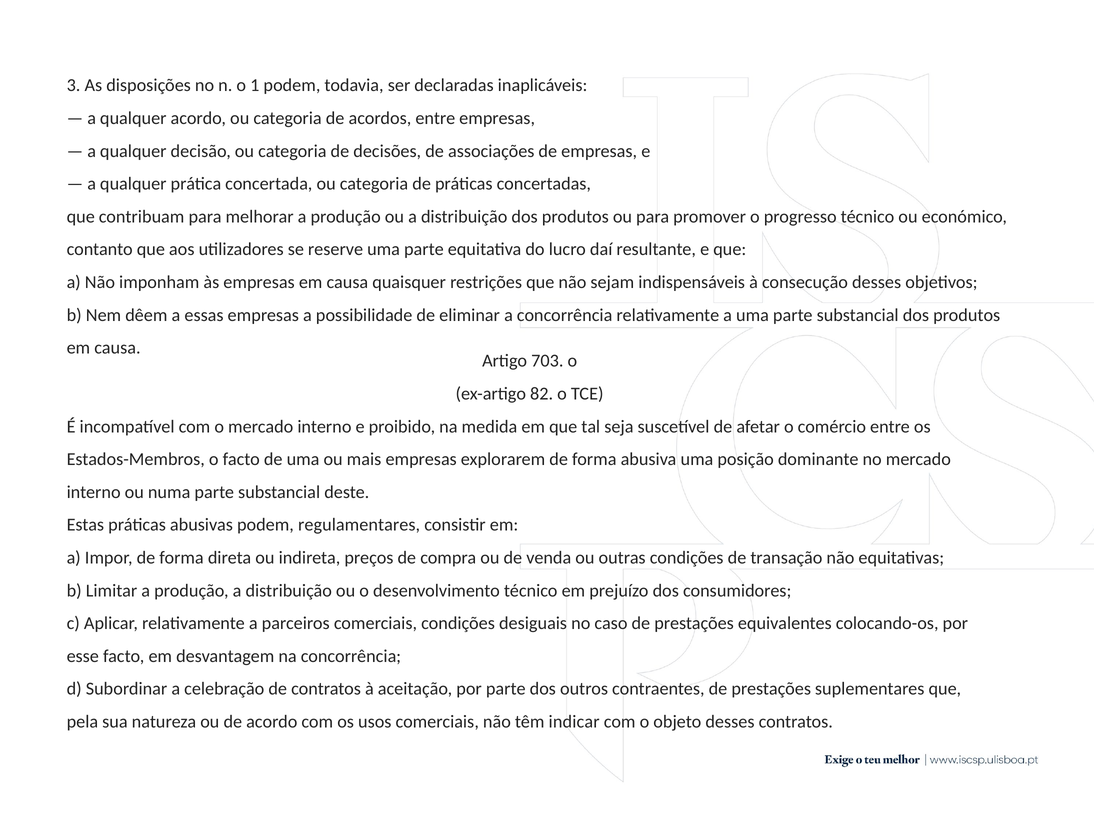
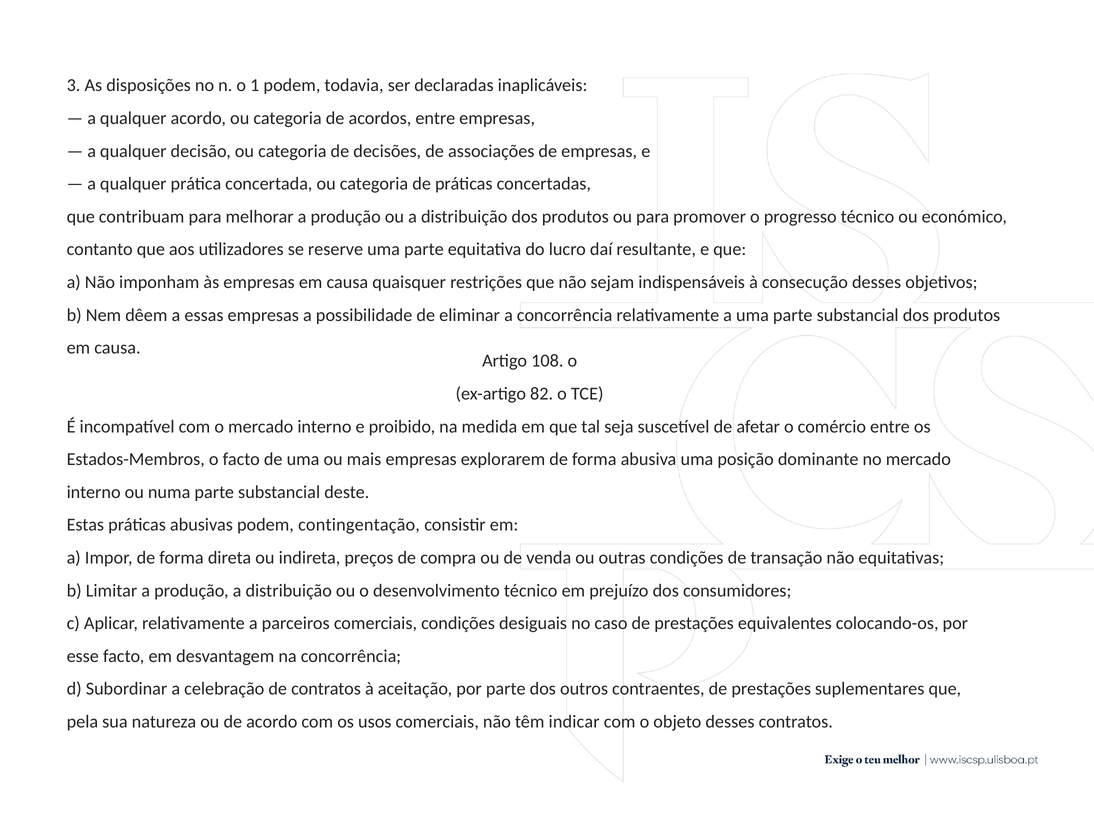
703: 703 -> 108 (547, 361)
regulamentares: regulamentares -> contingentação (359, 525)
